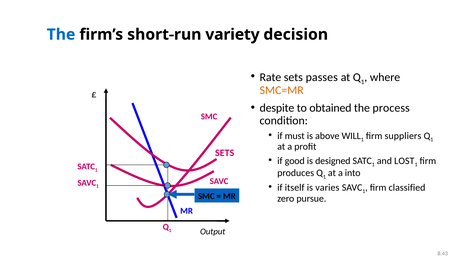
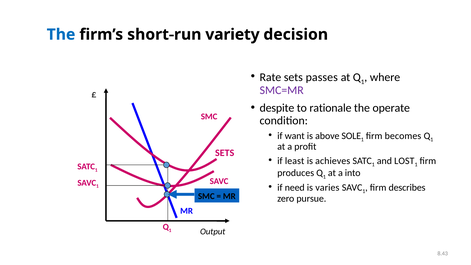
SMC=MR colour: orange -> purple (282, 90)
obtained: obtained -> rationale (330, 108)
process: process -> operate (391, 108)
must: must -> want (295, 136)
WILL: WILL -> SOLE (351, 136)
suppliers: suppliers -> becomes (403, 136)
good: good -> least (295, 161)
designed: designed -> achieves (333, 161)
itself: itself -> need (295, 187)
classified: classified -> describes (407, 187)
